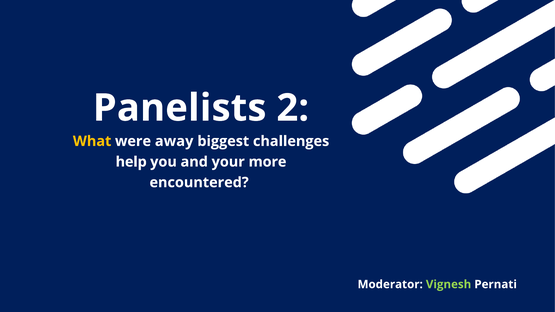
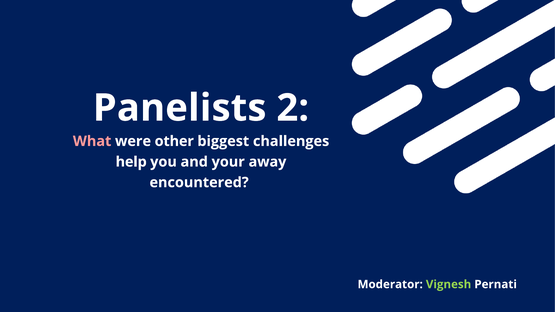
What colour: yellow -> pink (92, 141)
away: away -> other (174, 141)
more: more -> away (267, 162)
